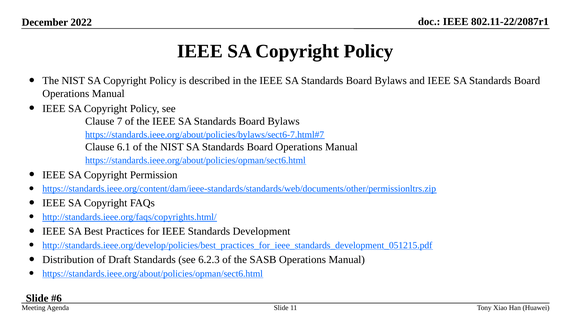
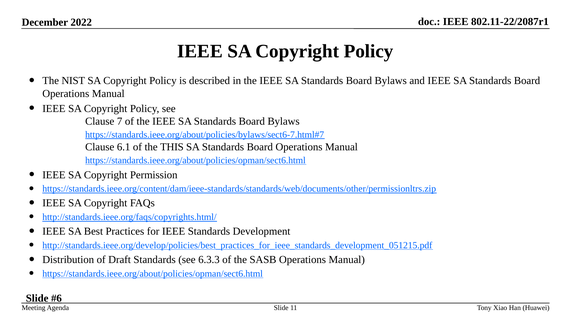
of the NIST: NIST -> THIS (172, 147)
6.2.3: 6.2.3 -> 6.3.3 (209, 260)
